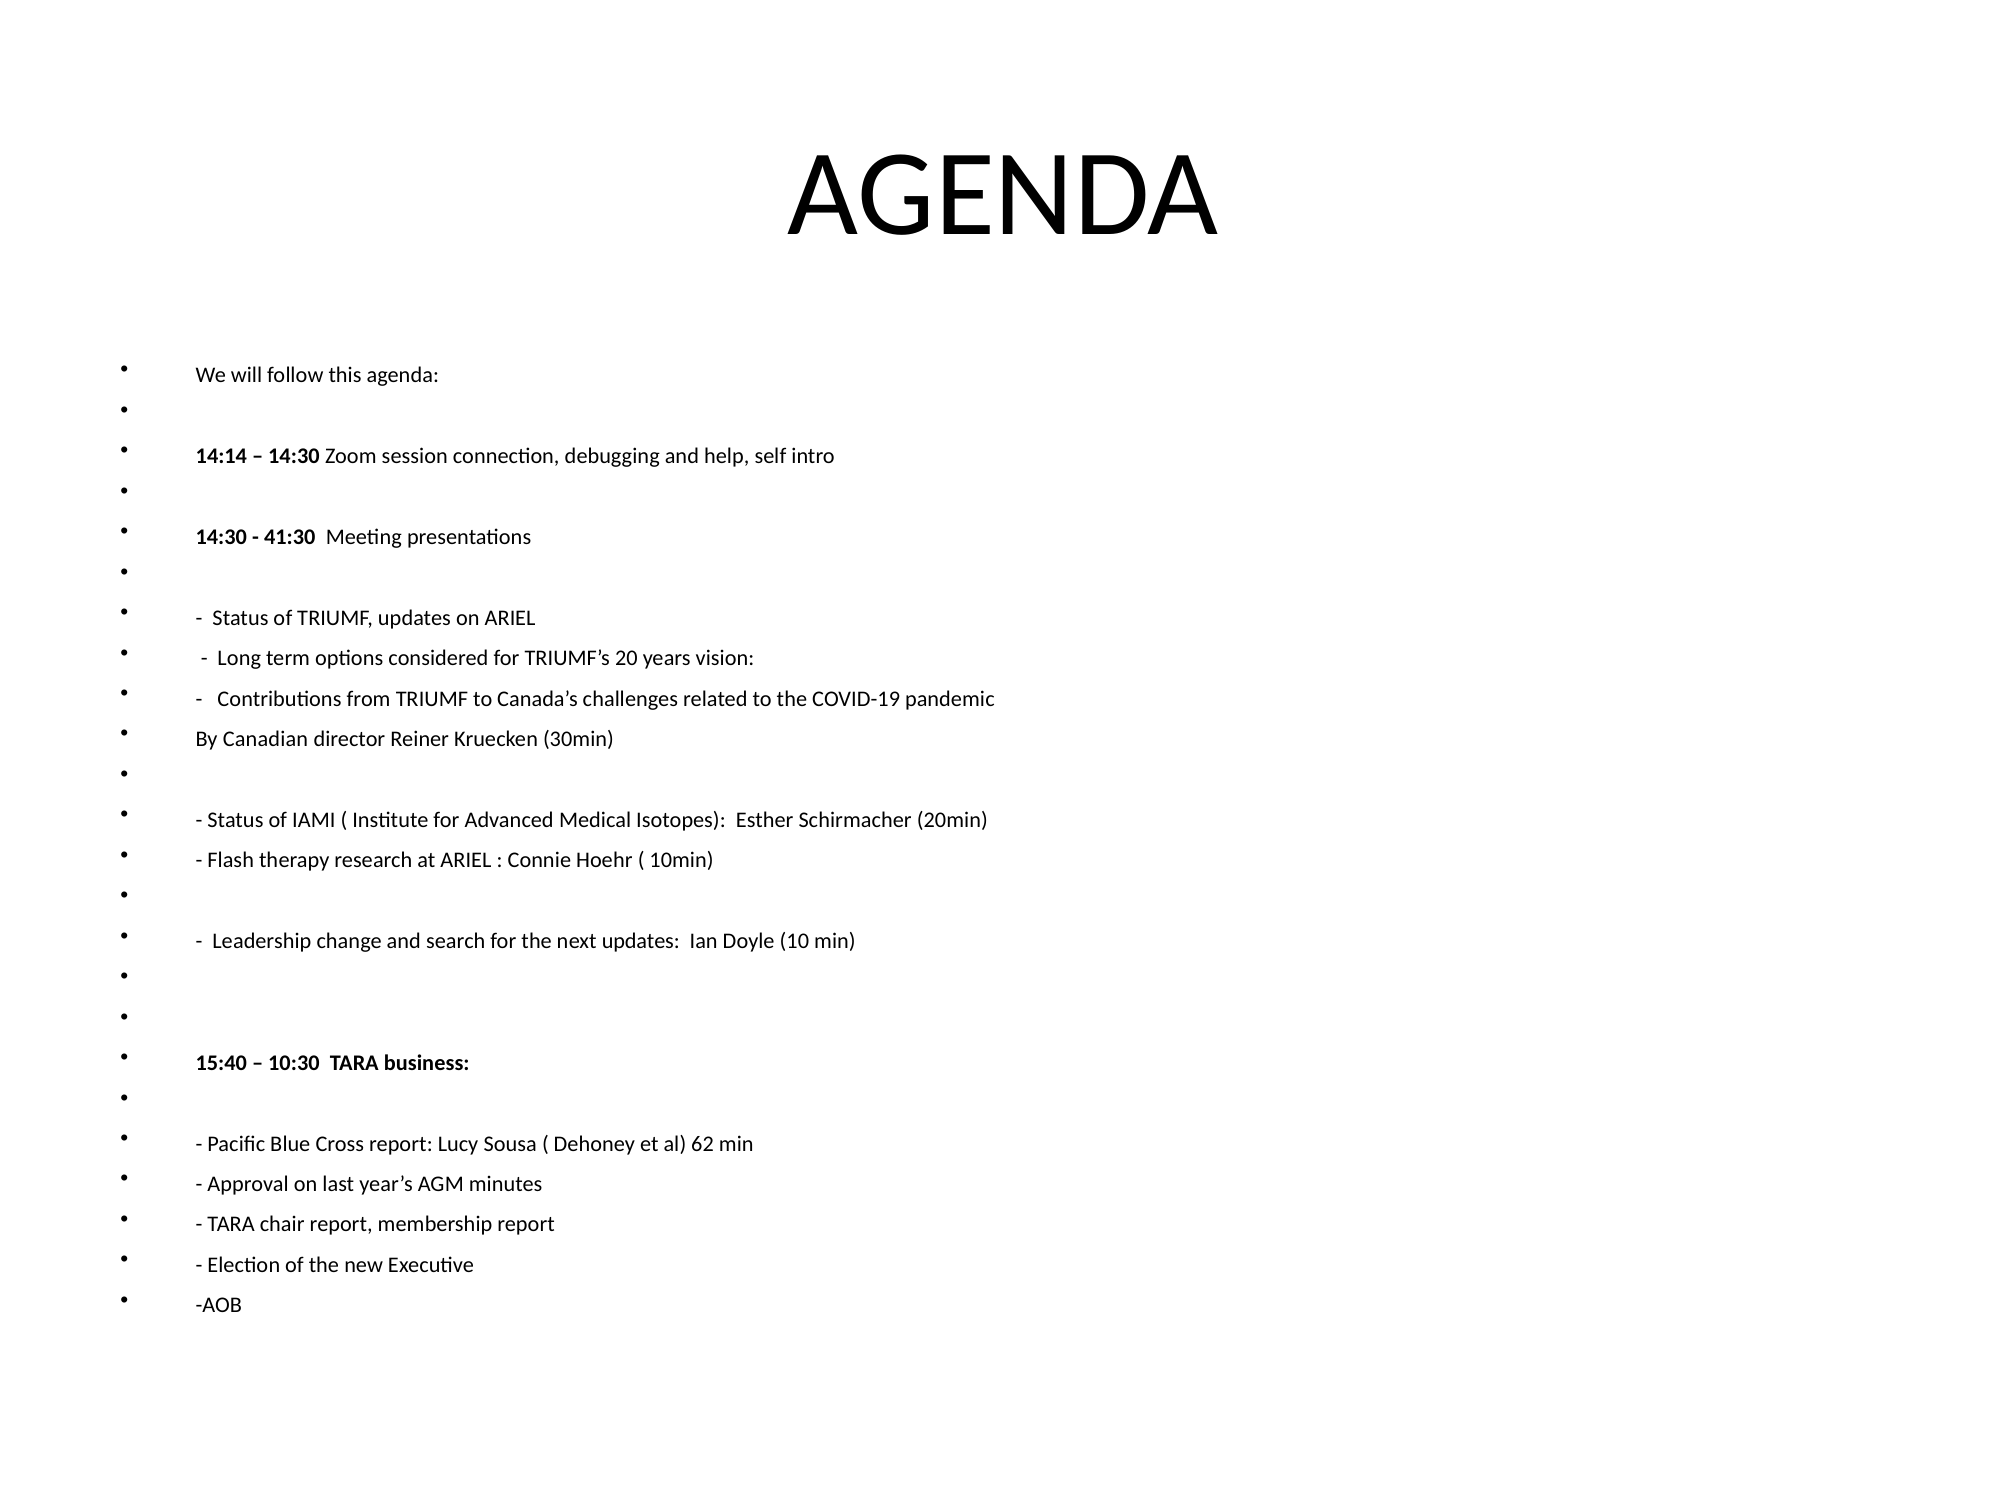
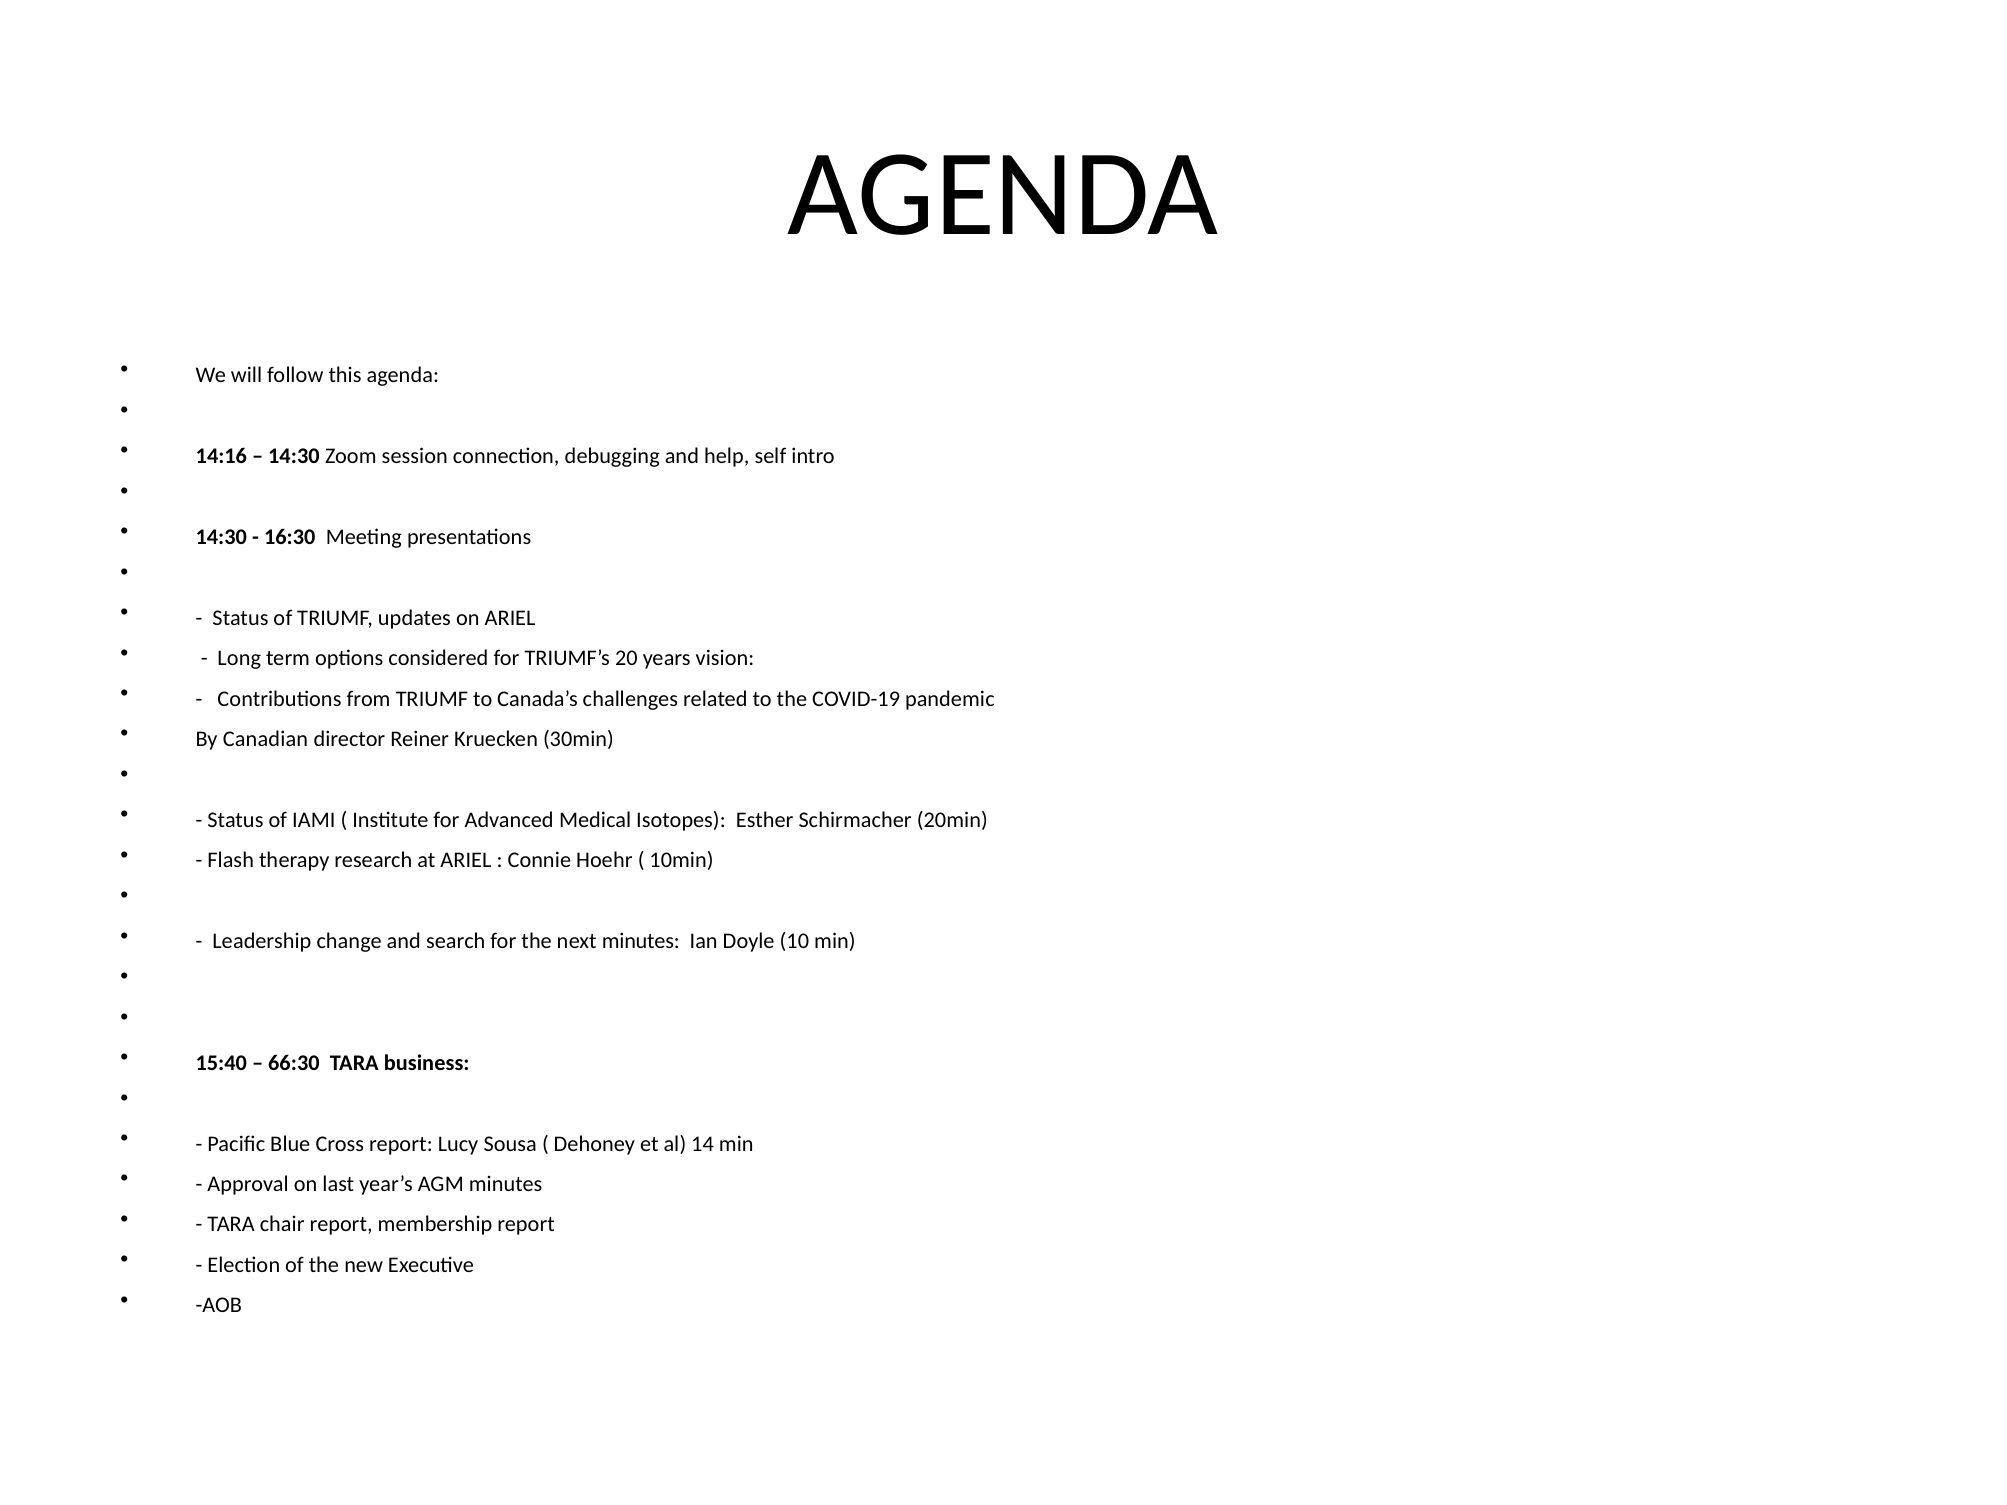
14:14: 14:14 -> 14:16 (221, 456)
41:30: 41:30 -> 16:30 (290, 537)
next updates: updates -> minutes (641, 942)
10:30: 10:30 -> 66:30 (294, 1063)
62: 62 -> 14 (703, 1144)
